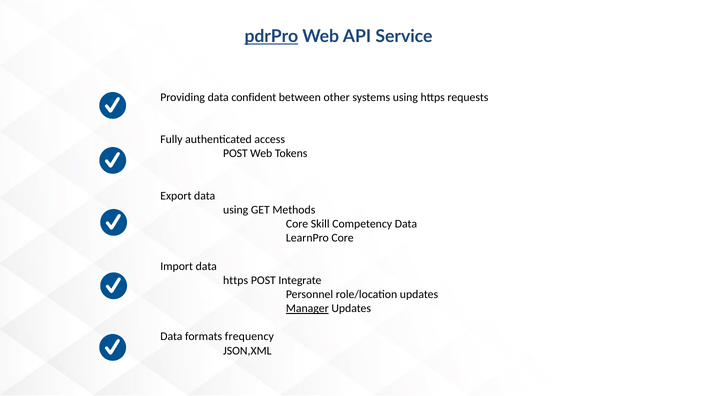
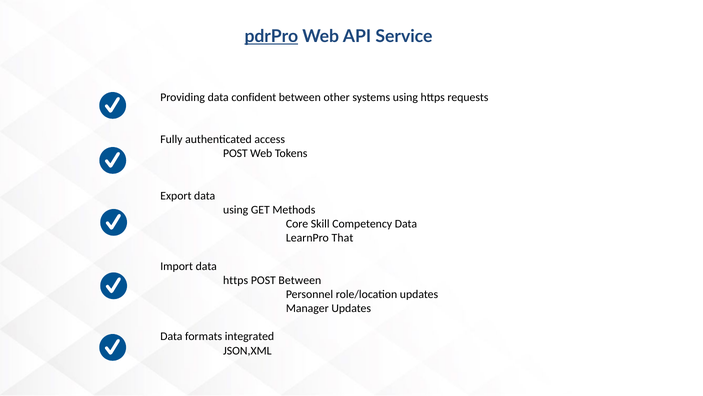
LearnPro Core: Core -> That (342, 238)
POST Integrate: Integrate -> Between (300, 281)
Manager underline: present -> none (307, 309)
frequency: frequency -> integrated (249, 337)
